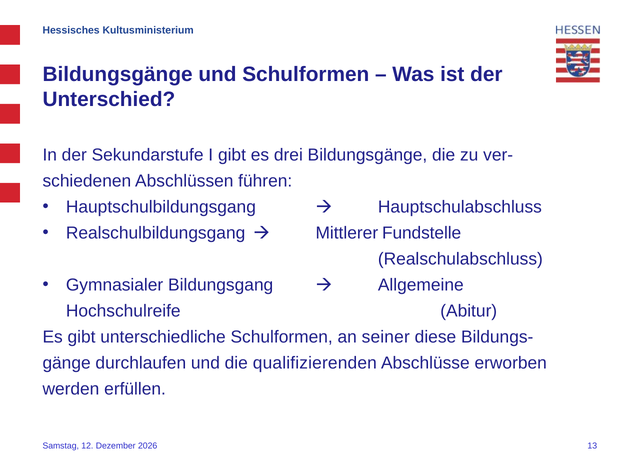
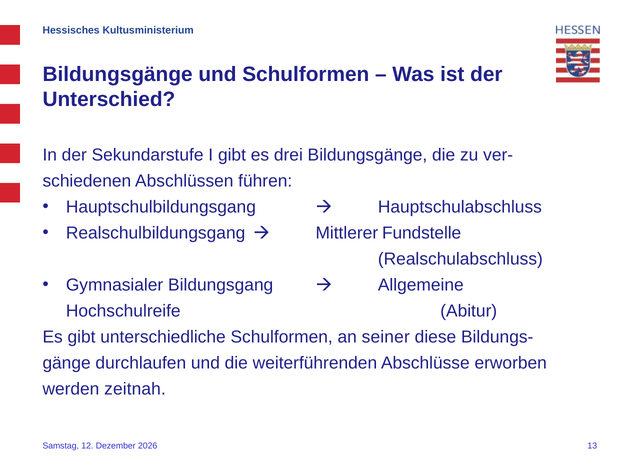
qualifizierenden: qualifizierenden -> weiterführenden (315, 363)
erfüllen: erfüllen -> zeitnah (135, 389)
